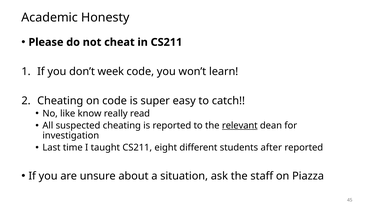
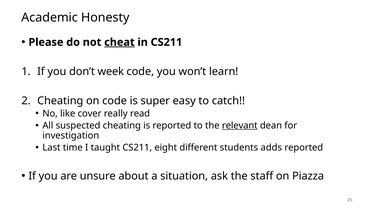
cheat underline: none -> present (119, 42)
know: know -> cover (90, 114)
after: after -> adds (271, 148)
